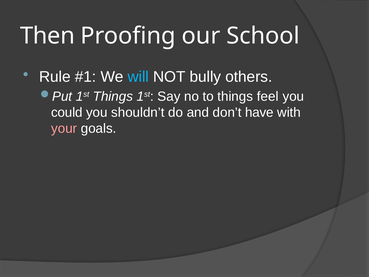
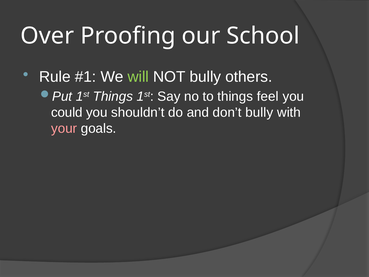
Then: Then -> Over (47, 36)
will colour: light blue -> light green (138, 77)
don’t have: have -> bully (259, 112)
